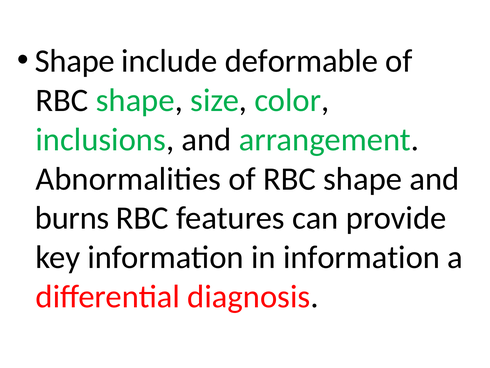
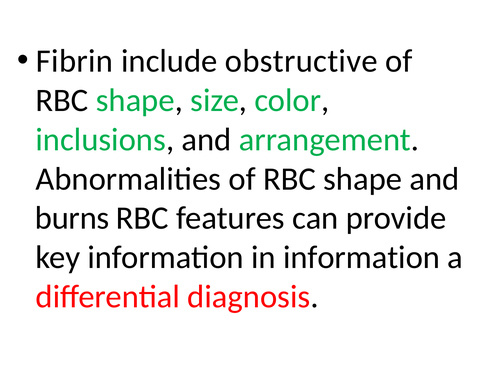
Shape: Shape -> Fibrin (74, 61)
deformable: deformable -> obstructive (301, 61)
